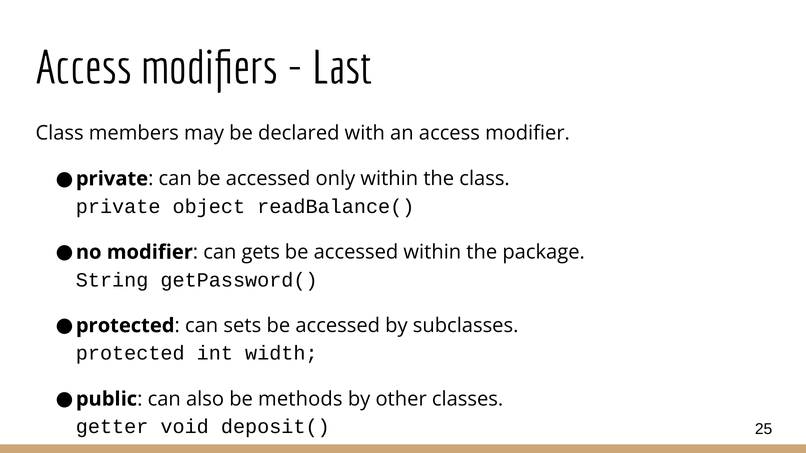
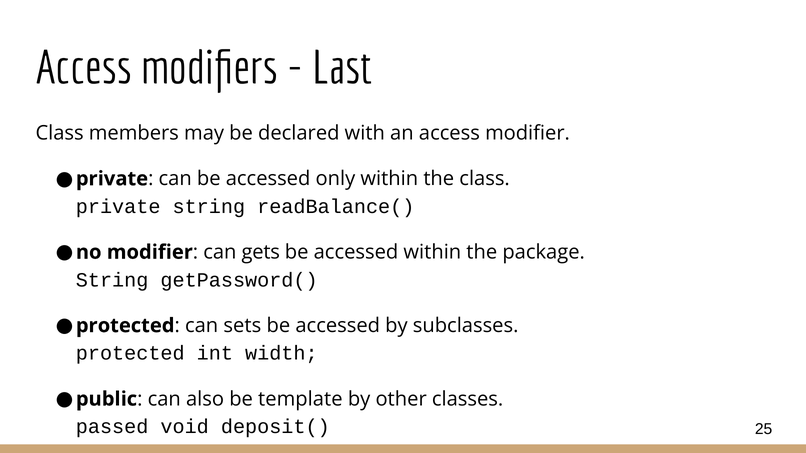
private object: object -> string (209, 207)
methods: methods -> template (300, 399)
getter: getter -> passed (112, 427)
